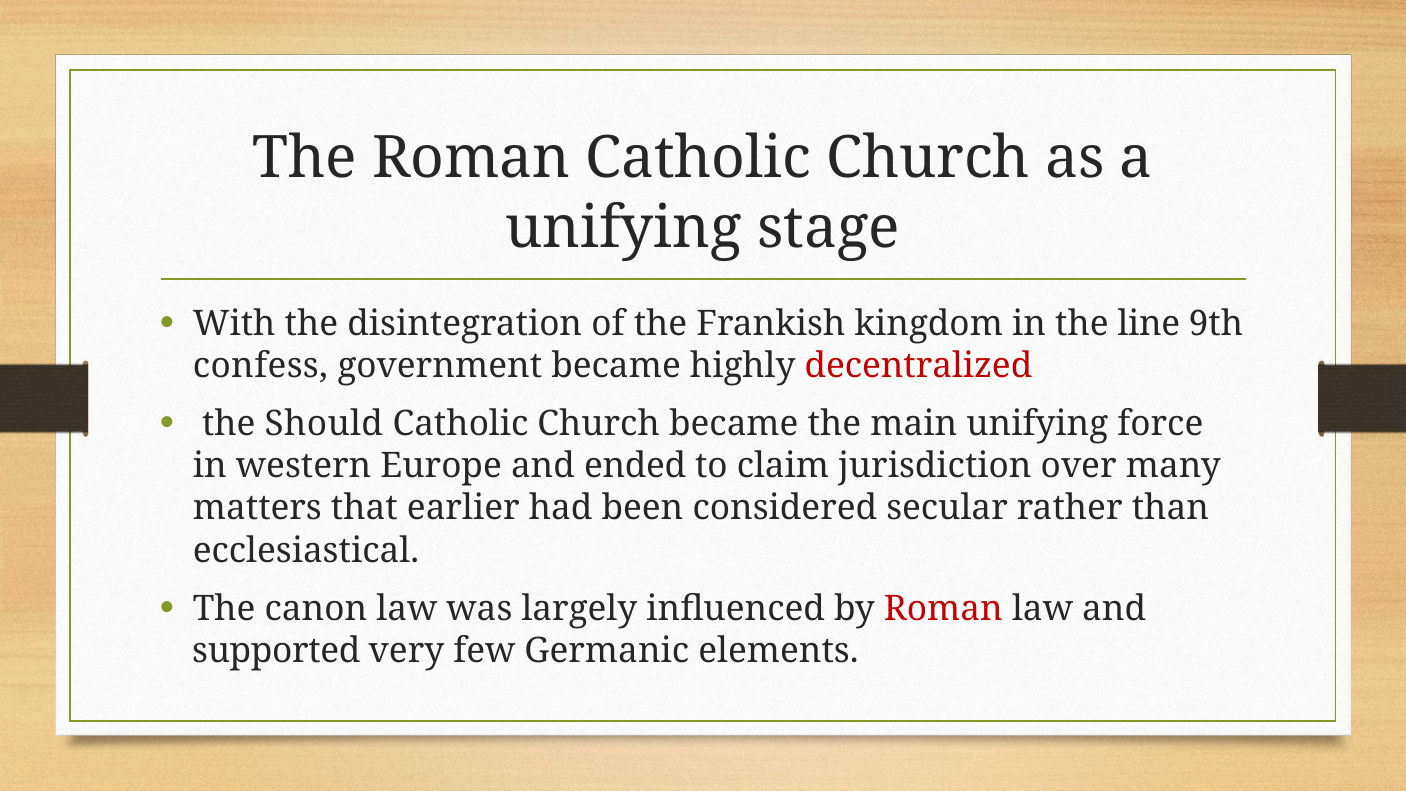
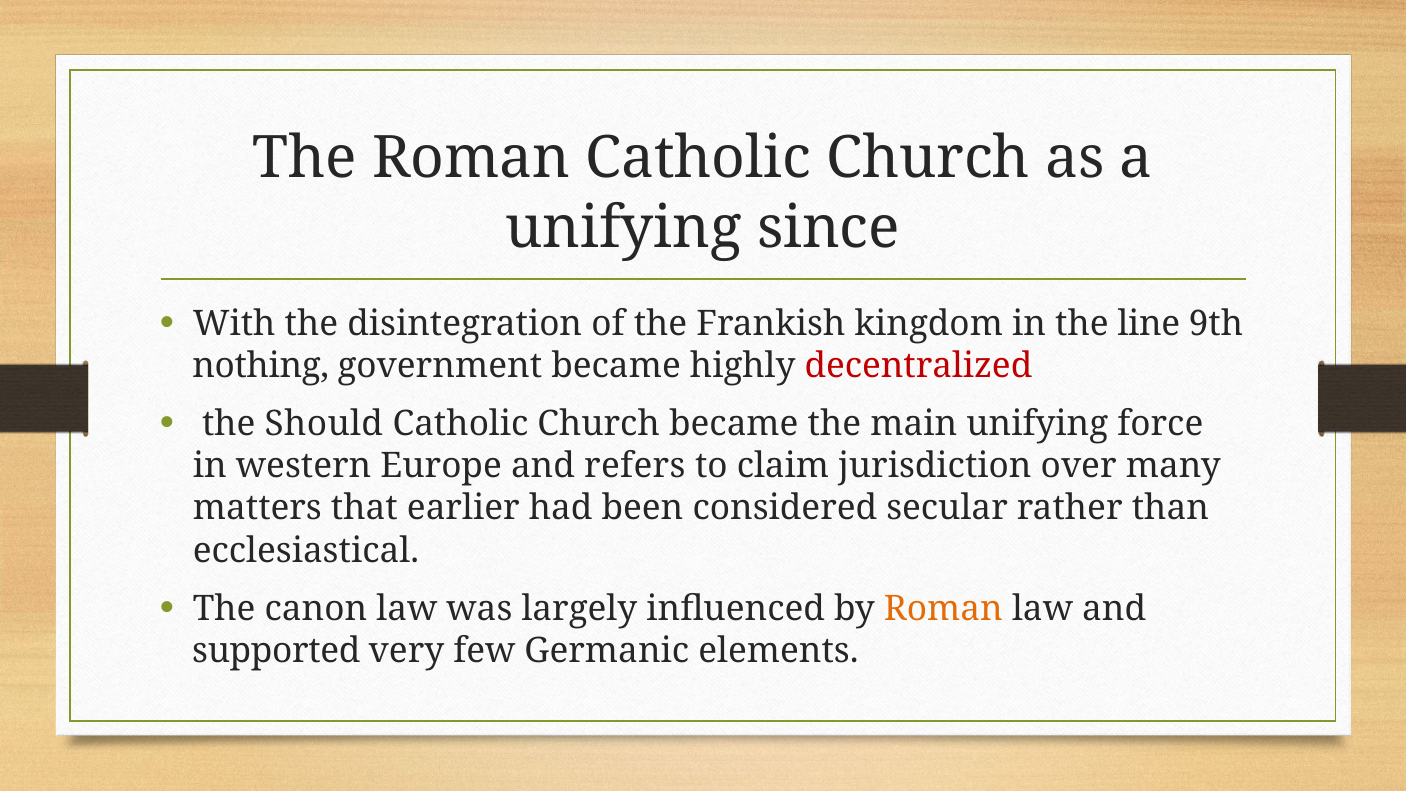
stage: stage -> since (829, 228)
confess: confess -> nothing (261, 366)
ended: ended -> refers (635, 466)
Roman colour: red -> orange (943, 608)
